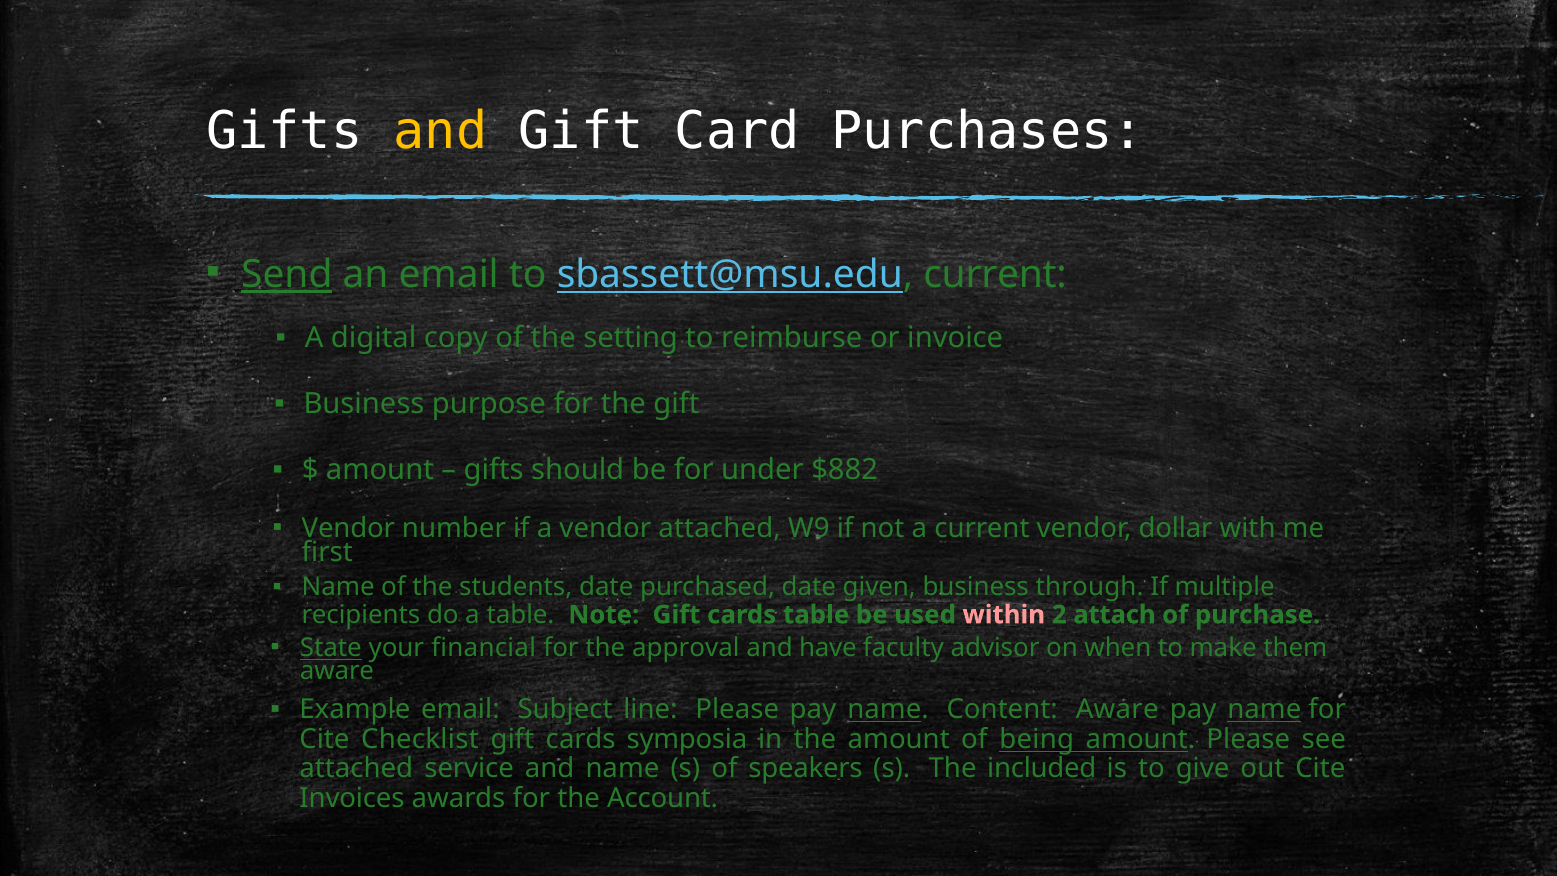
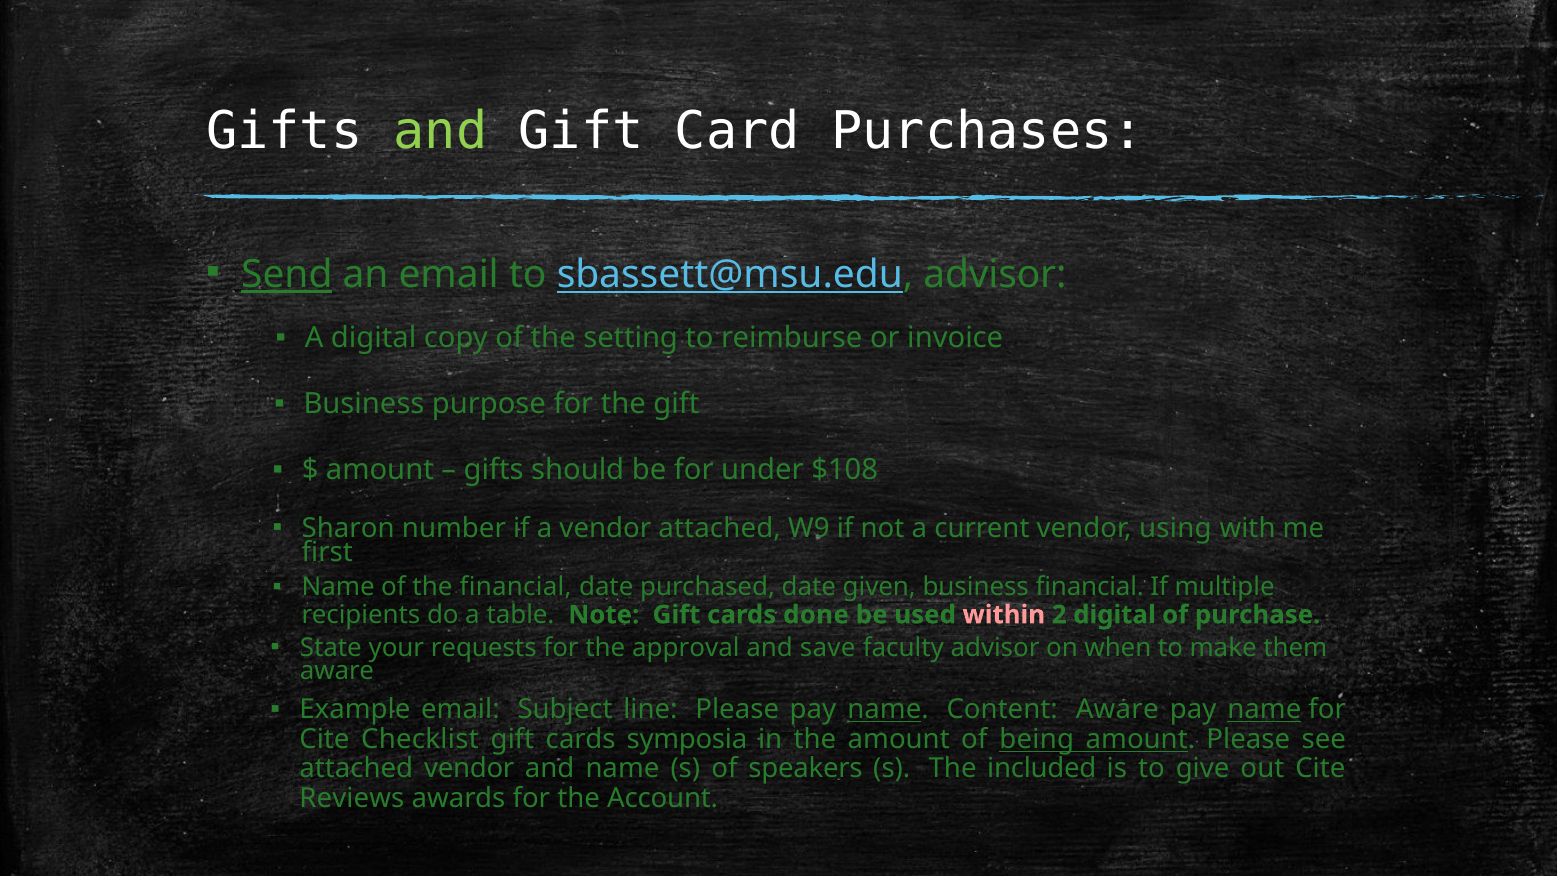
and colour: yellow -> light green (440, 131)
sbassett@msu.edu current: current -> advisor (995, 275)
$882: $882 -> $108 (845, 470)
Vendor: Vendor -> Sharon (348, 528)
dollar: dollar -> using (1175, 528)
the students: students -> financial (516, 587)
business through: through -> financial (1090, 587)
cards table: table -> done (816, 615)
2 attach: attach -> digital (1114, 615)
State underline: present -> none (331, 648)
financial: financial -> requests (484, 648)
have: have -> save (828, 648)
attached service: service -> vendor (469, 769)
Invoices: Invoices -> Reviews (352, 799)
